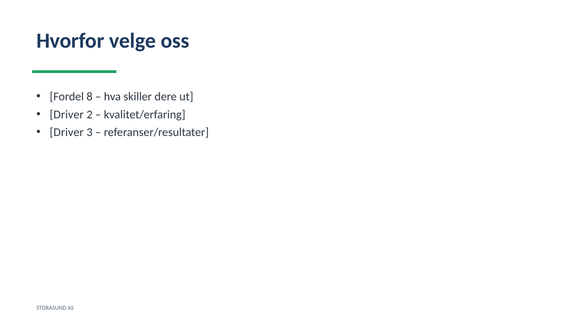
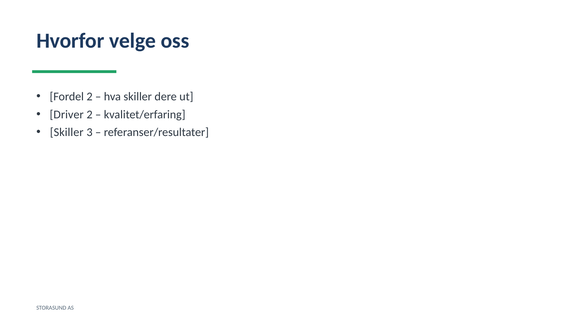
Fordel 8: 8 -> 2 (90, 97)
Driver: Driver -> Skiller (67, 132)
